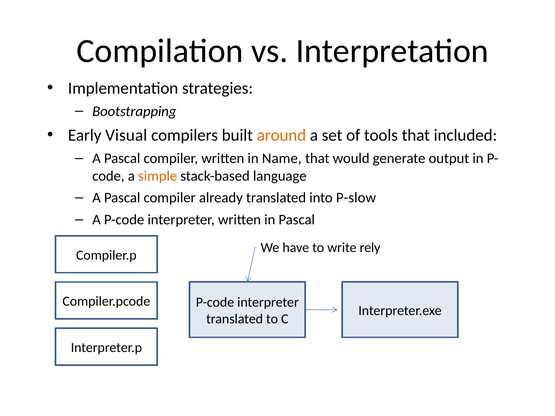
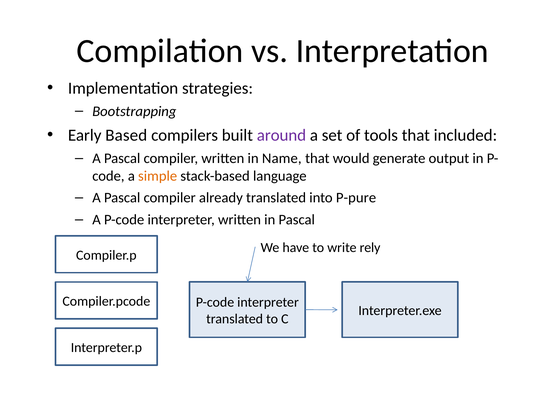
Visual: Visual -> Based (126, 135)
around colour: orange -> purple (281, 135)
P-slow: P-slow -> P-pure (356, 198)
